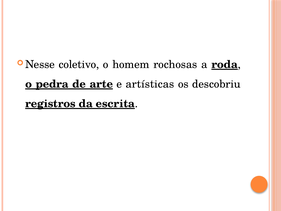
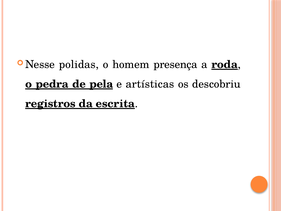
coletivo: coletivo -> polidas (79, 64)
rochosas: rochosas -> presença (175, 64)
arte: arte -> pela (101, 84)
